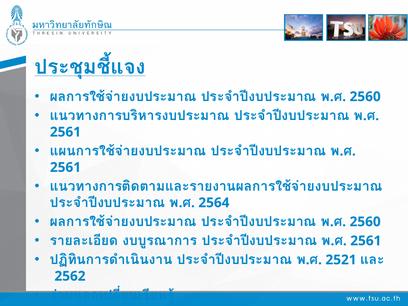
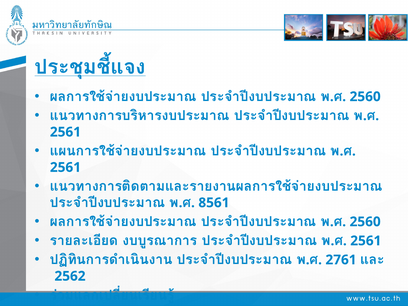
2564: 2564 -> 8561 (214, 203)
2521: 2521 -> 2761 (341, 260)
